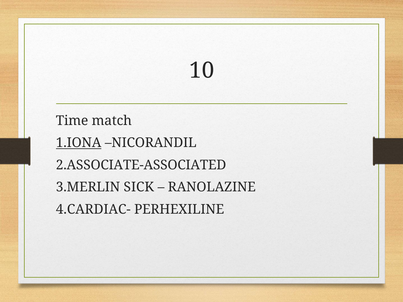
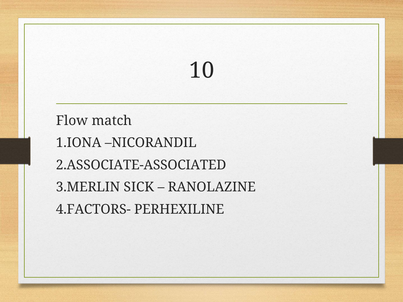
Time: Time -> Flow (72, 121)
1.IONA underline: present -> none (79, 143)
4.CARDIAC-: 4.CARDIAC- -> 4.FACTORS- (93, 209)
